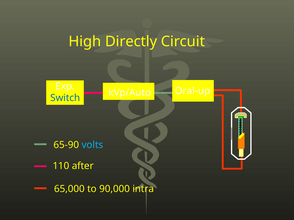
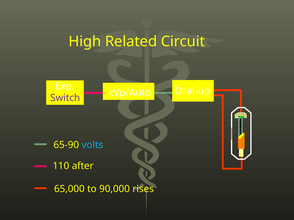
Directly: Directly -> Related (131, 42)
Switch colour: blue -> purple (65, 98)
intra: intra -> rises (143, 189)
